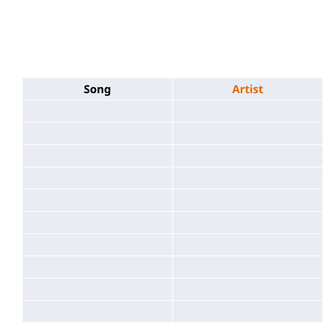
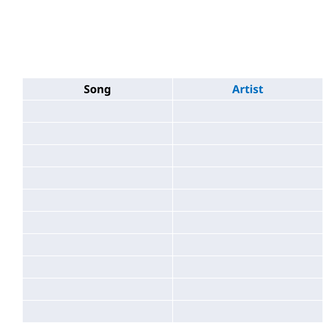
Artist colour: orange -> blue (248, 90)
